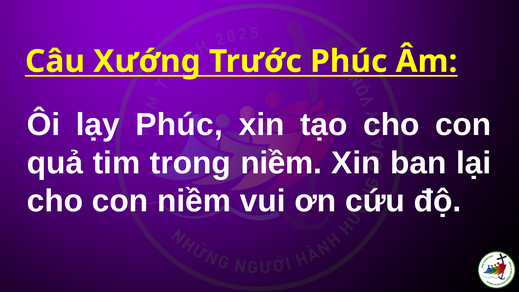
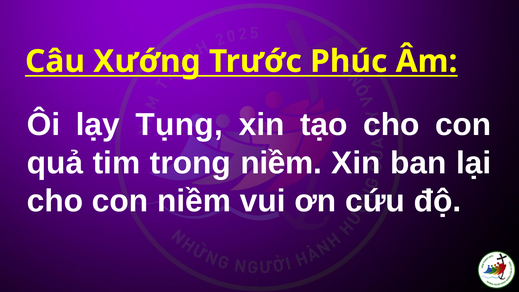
lạy Phúc: Phúc -> Tụng (179, 125)
